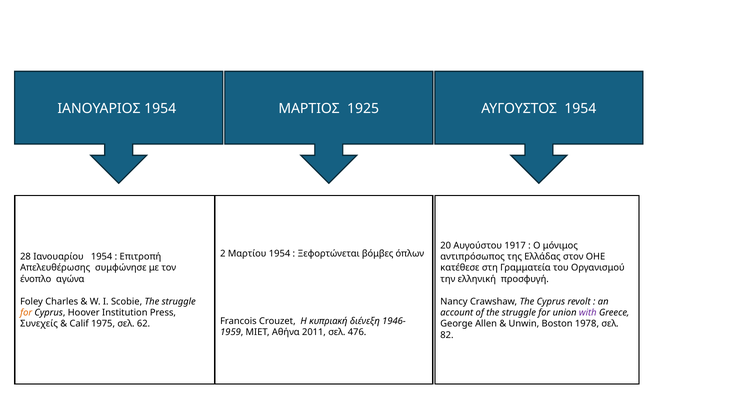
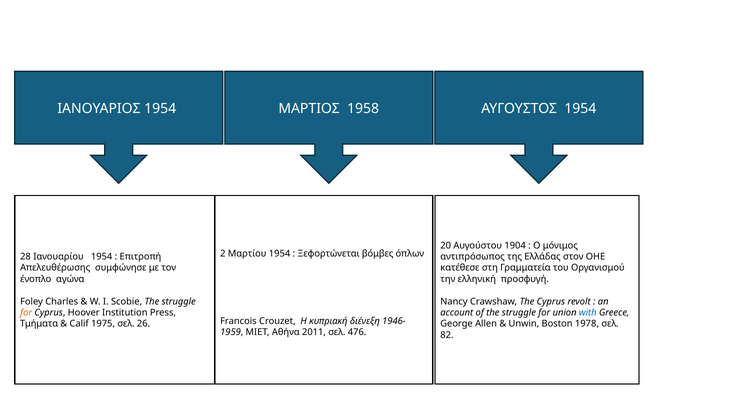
1925: 1925 -> 1958 (363, 109)
1917: 1917 -> 1904 (515, 246)
with colour: purple -> blue (588, 313)
Συνεχείς: Συνεχείς -> Τμήματα (39, 324)
62: 62 -> 26 (144, 324)
